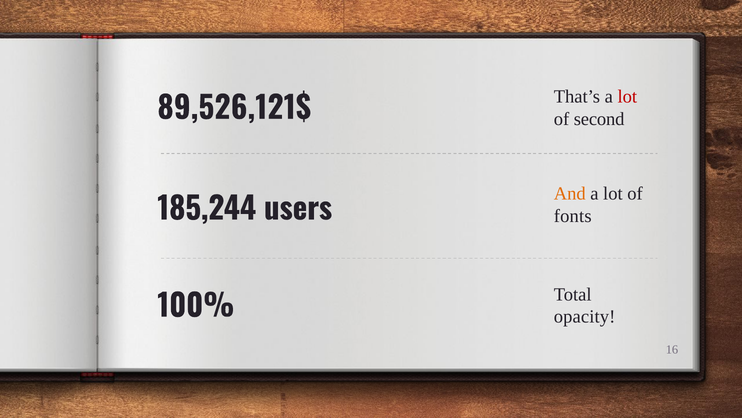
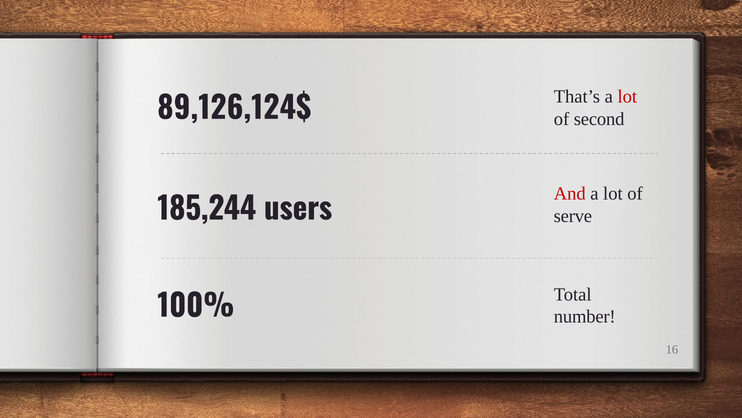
89,526,121$: 89,526,121$ -> 89,126,124$ (234, 108)
And colour: orange -> red (570, 193)
fonts: fonts -> serve (573, 216)
opacity: opacity -> number (585, 316)
